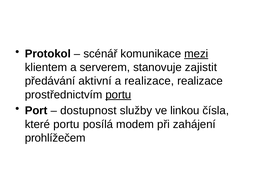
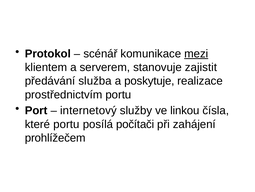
aktivní: aktivní -> služba (95, 81)
a realizace: realizace -> poskytuje (149, 81)
portu underline: present -> none (118, 94)
dostupnost: dostupnost -> internetový (88, 110)
modem: modem -> počítači (135, 124)
